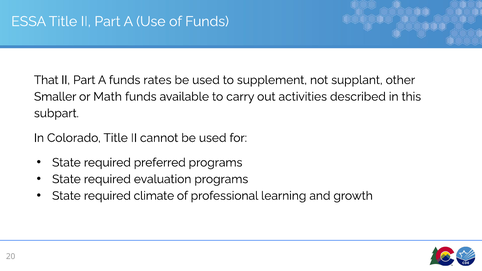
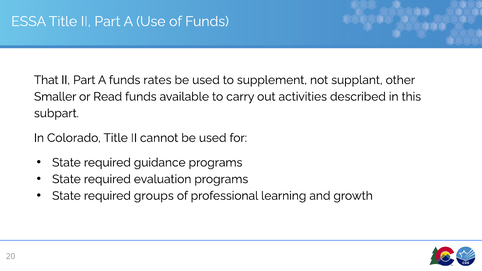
Math: Math -> Read (108, 97)
preferred: preferred -> guidance (160, 163)
climate: climate -> groups (154, 196)
